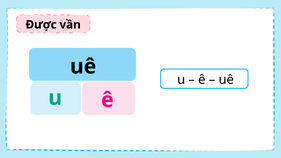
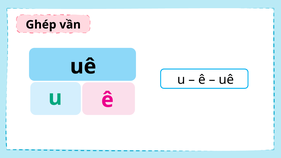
Được: Được -> Ghép (41, 25)
